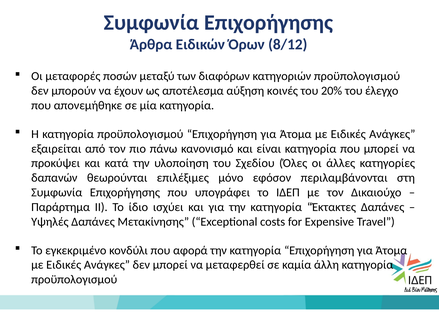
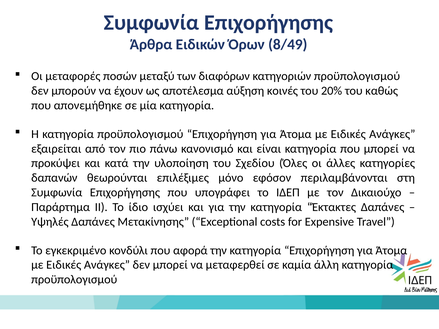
8/12: 8/12 -> 8/49 (288, 45)
έλεγχο: έλεγχο -> καθώς (382, 91)
